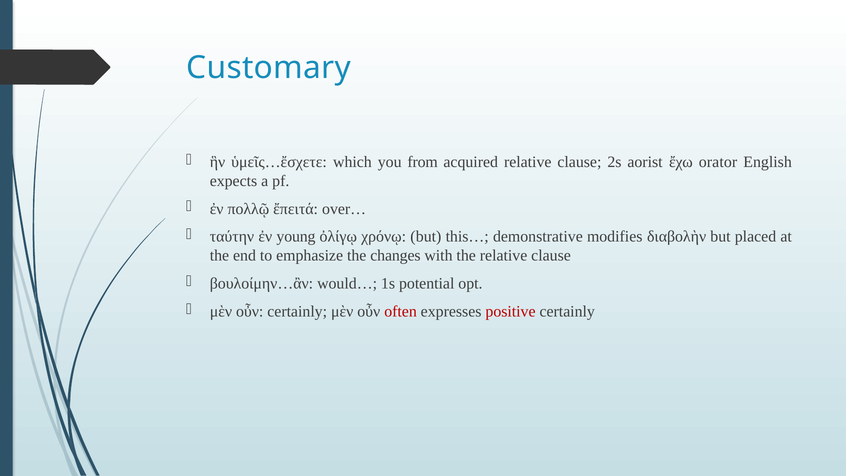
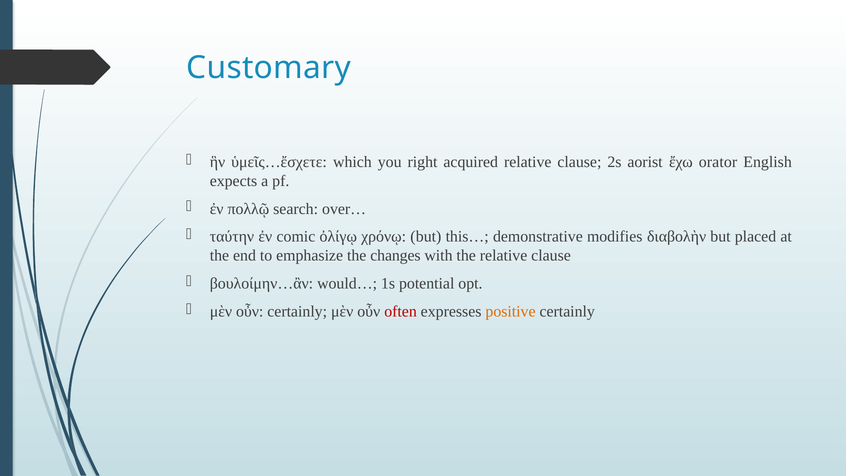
from: from -> right (422, 162)
ἔπειτά: ἔπειτά -> search (296, 209)
young: young -> comic (296, 237)
positive colour: red -> orange (511, 311)
